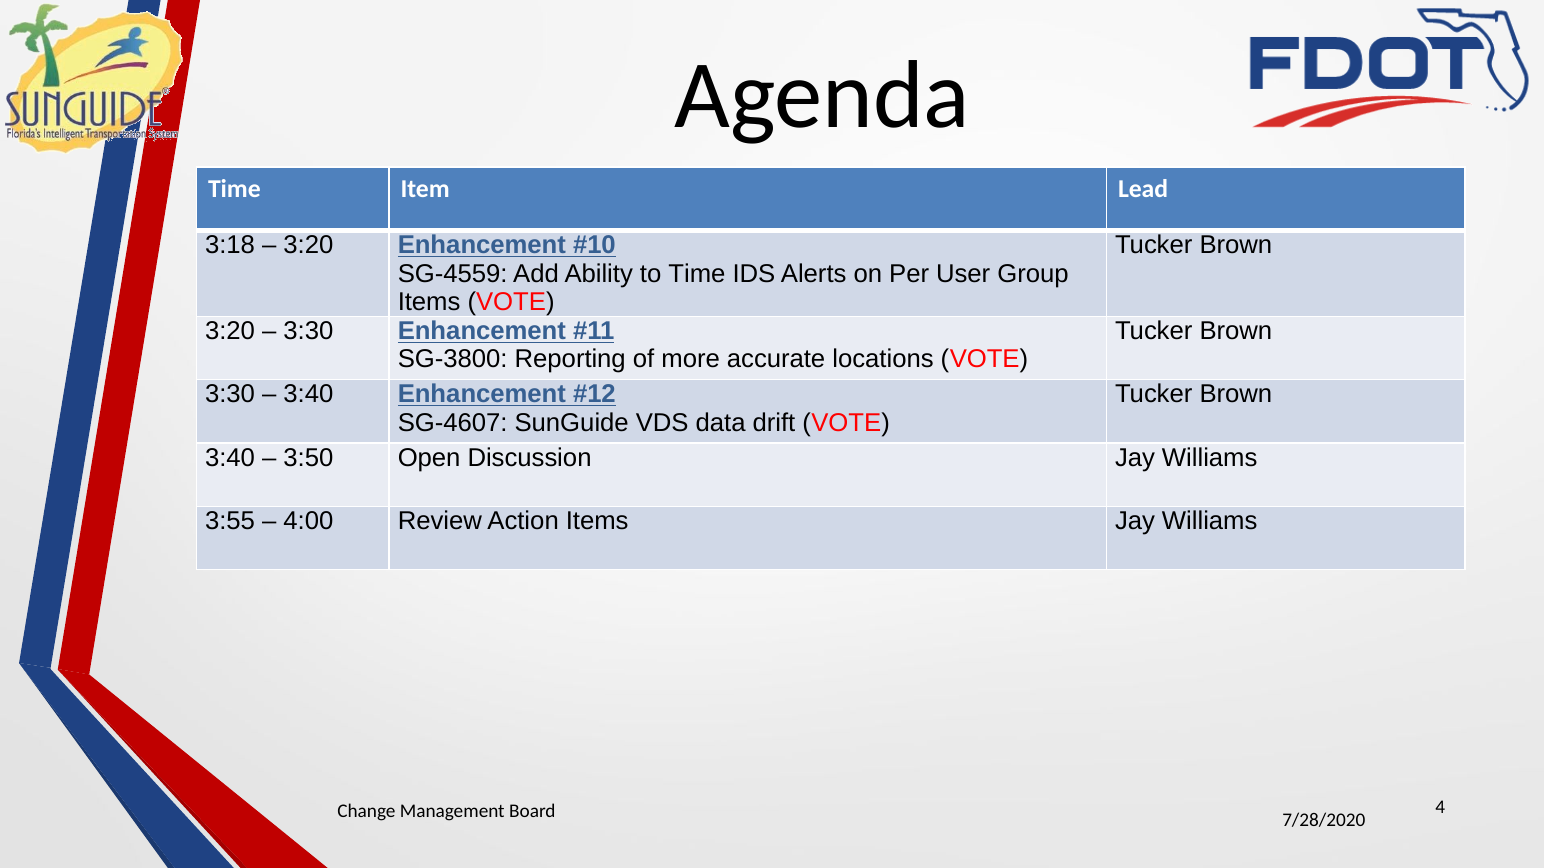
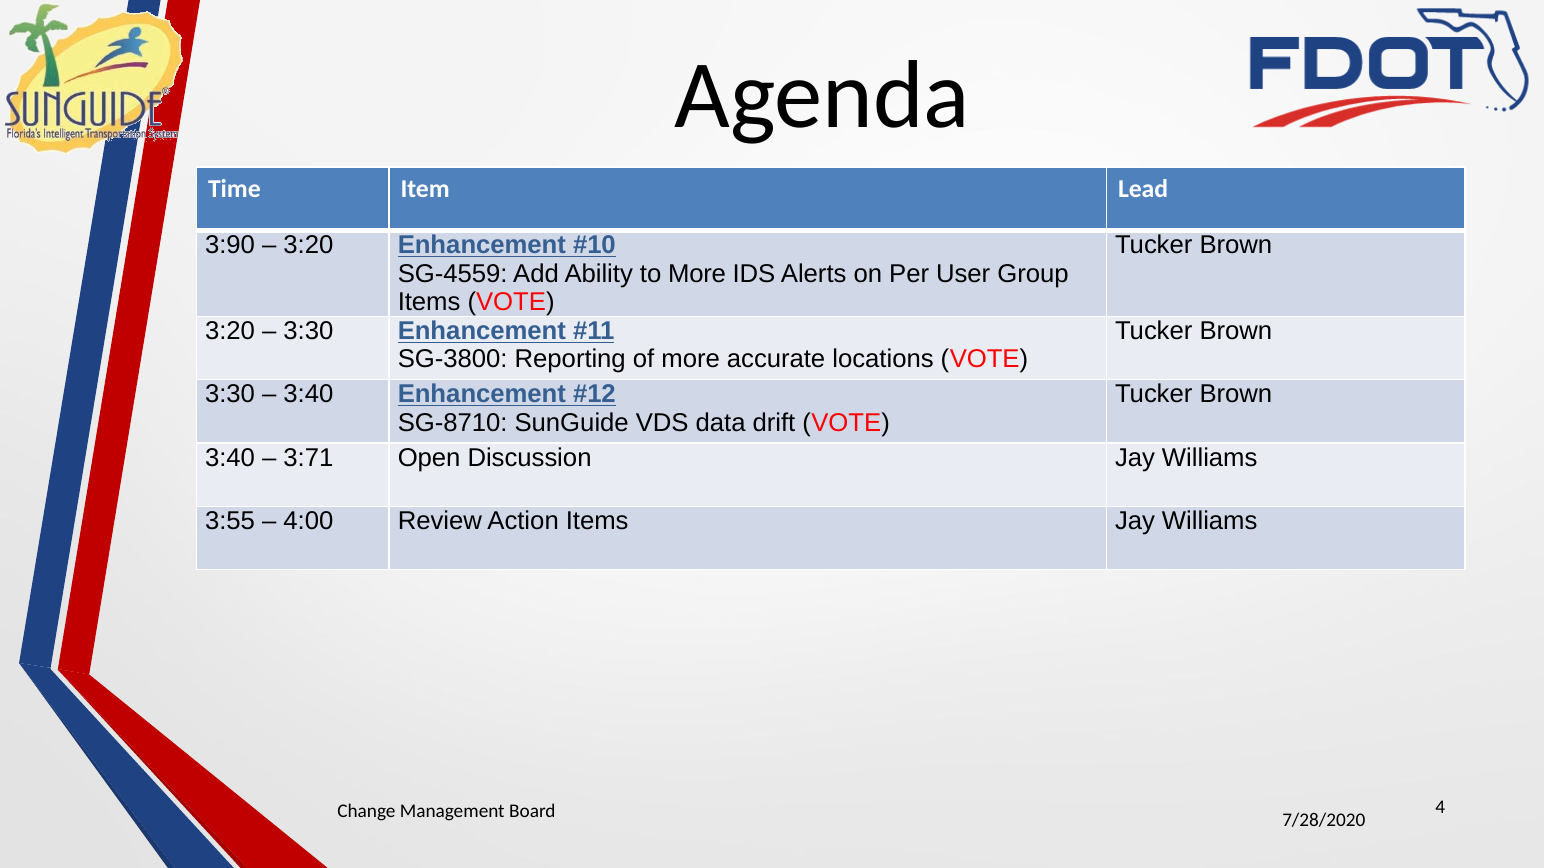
3:18: 3:18 -> 3:90 (230, 245)
to Time: Time -> More (697, 274)
SG-4607: SG-4607 -> SG-8710 (453, 423)
3:50: 3:50 -> 3:71 (308, 458)
